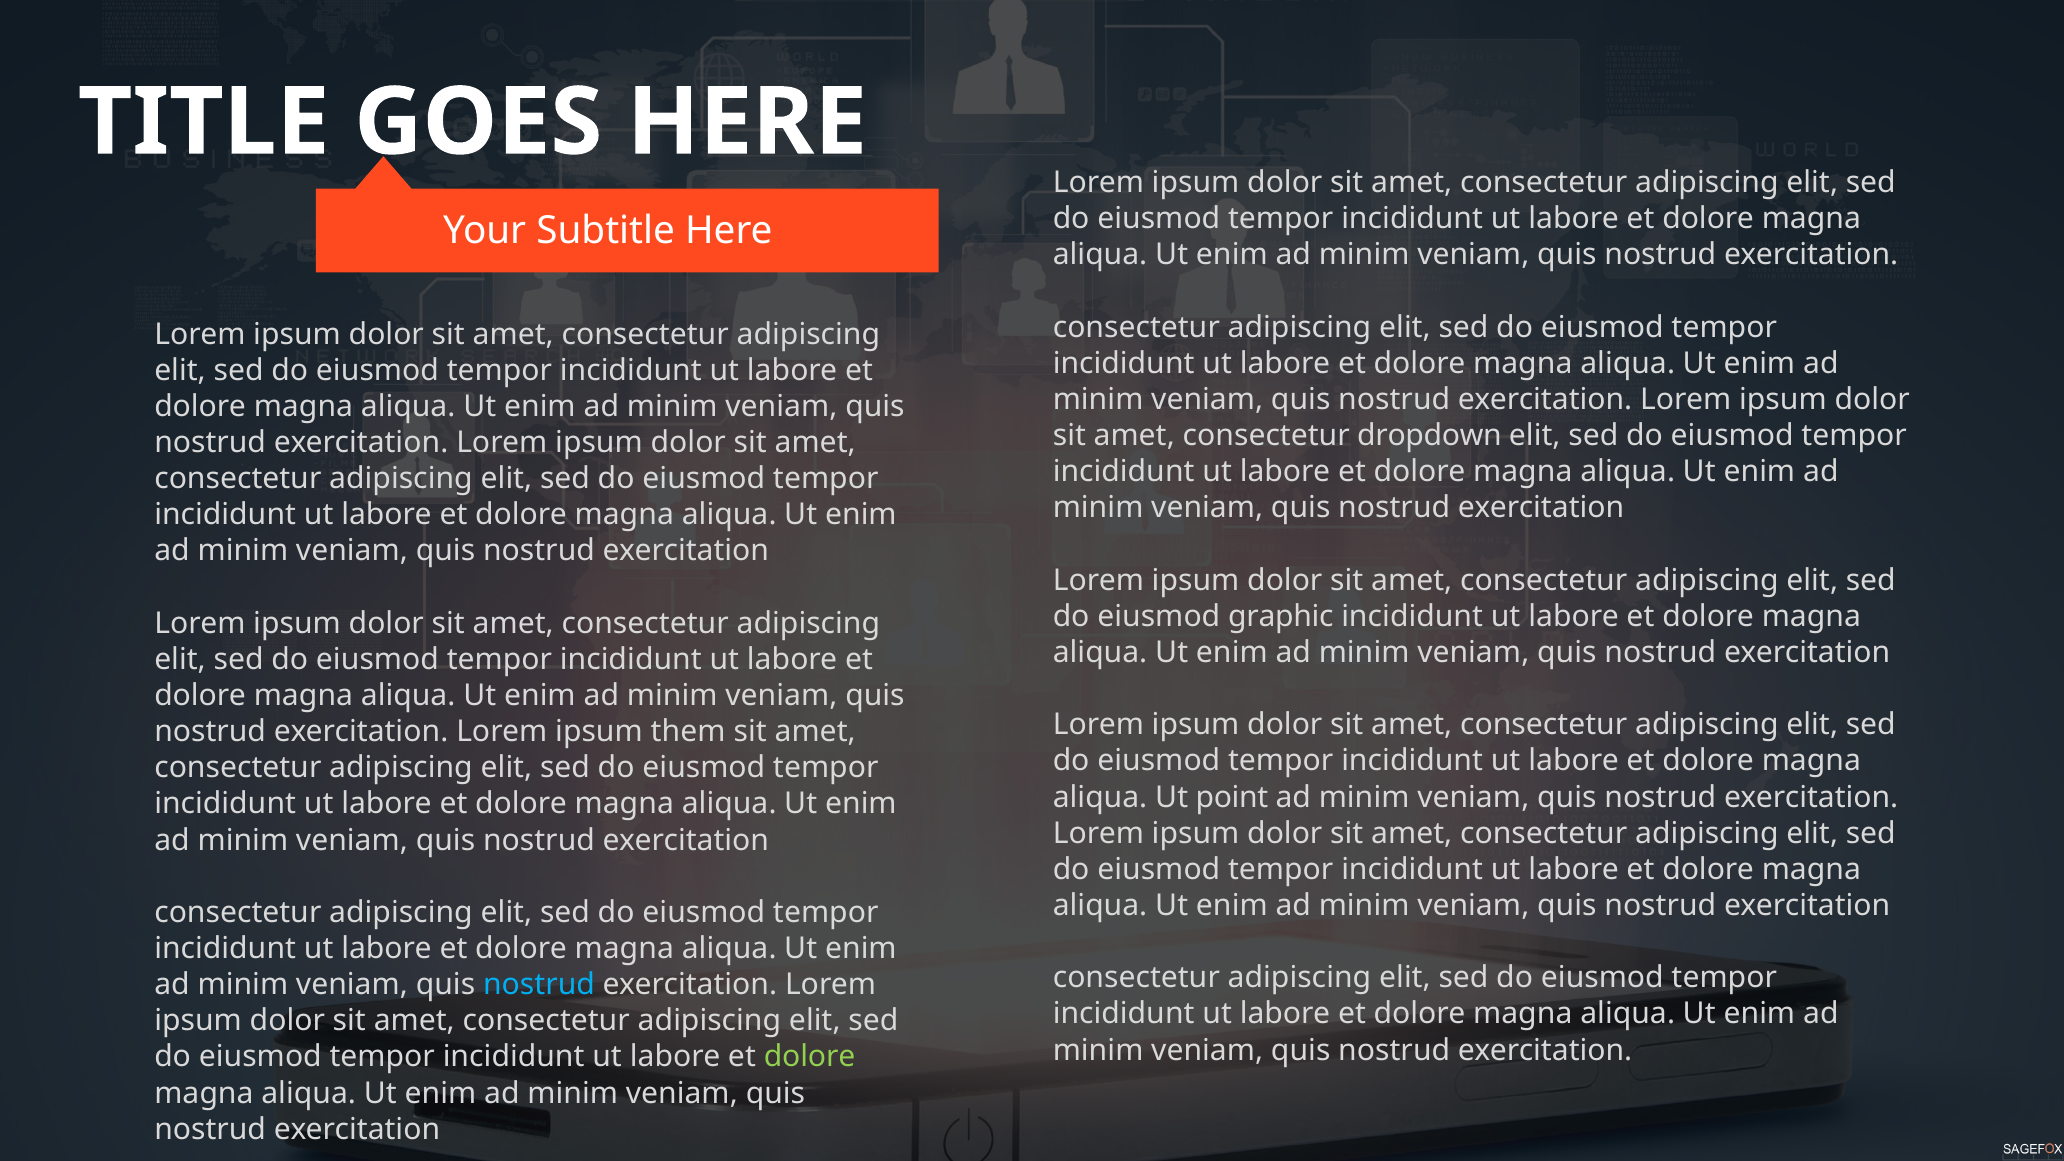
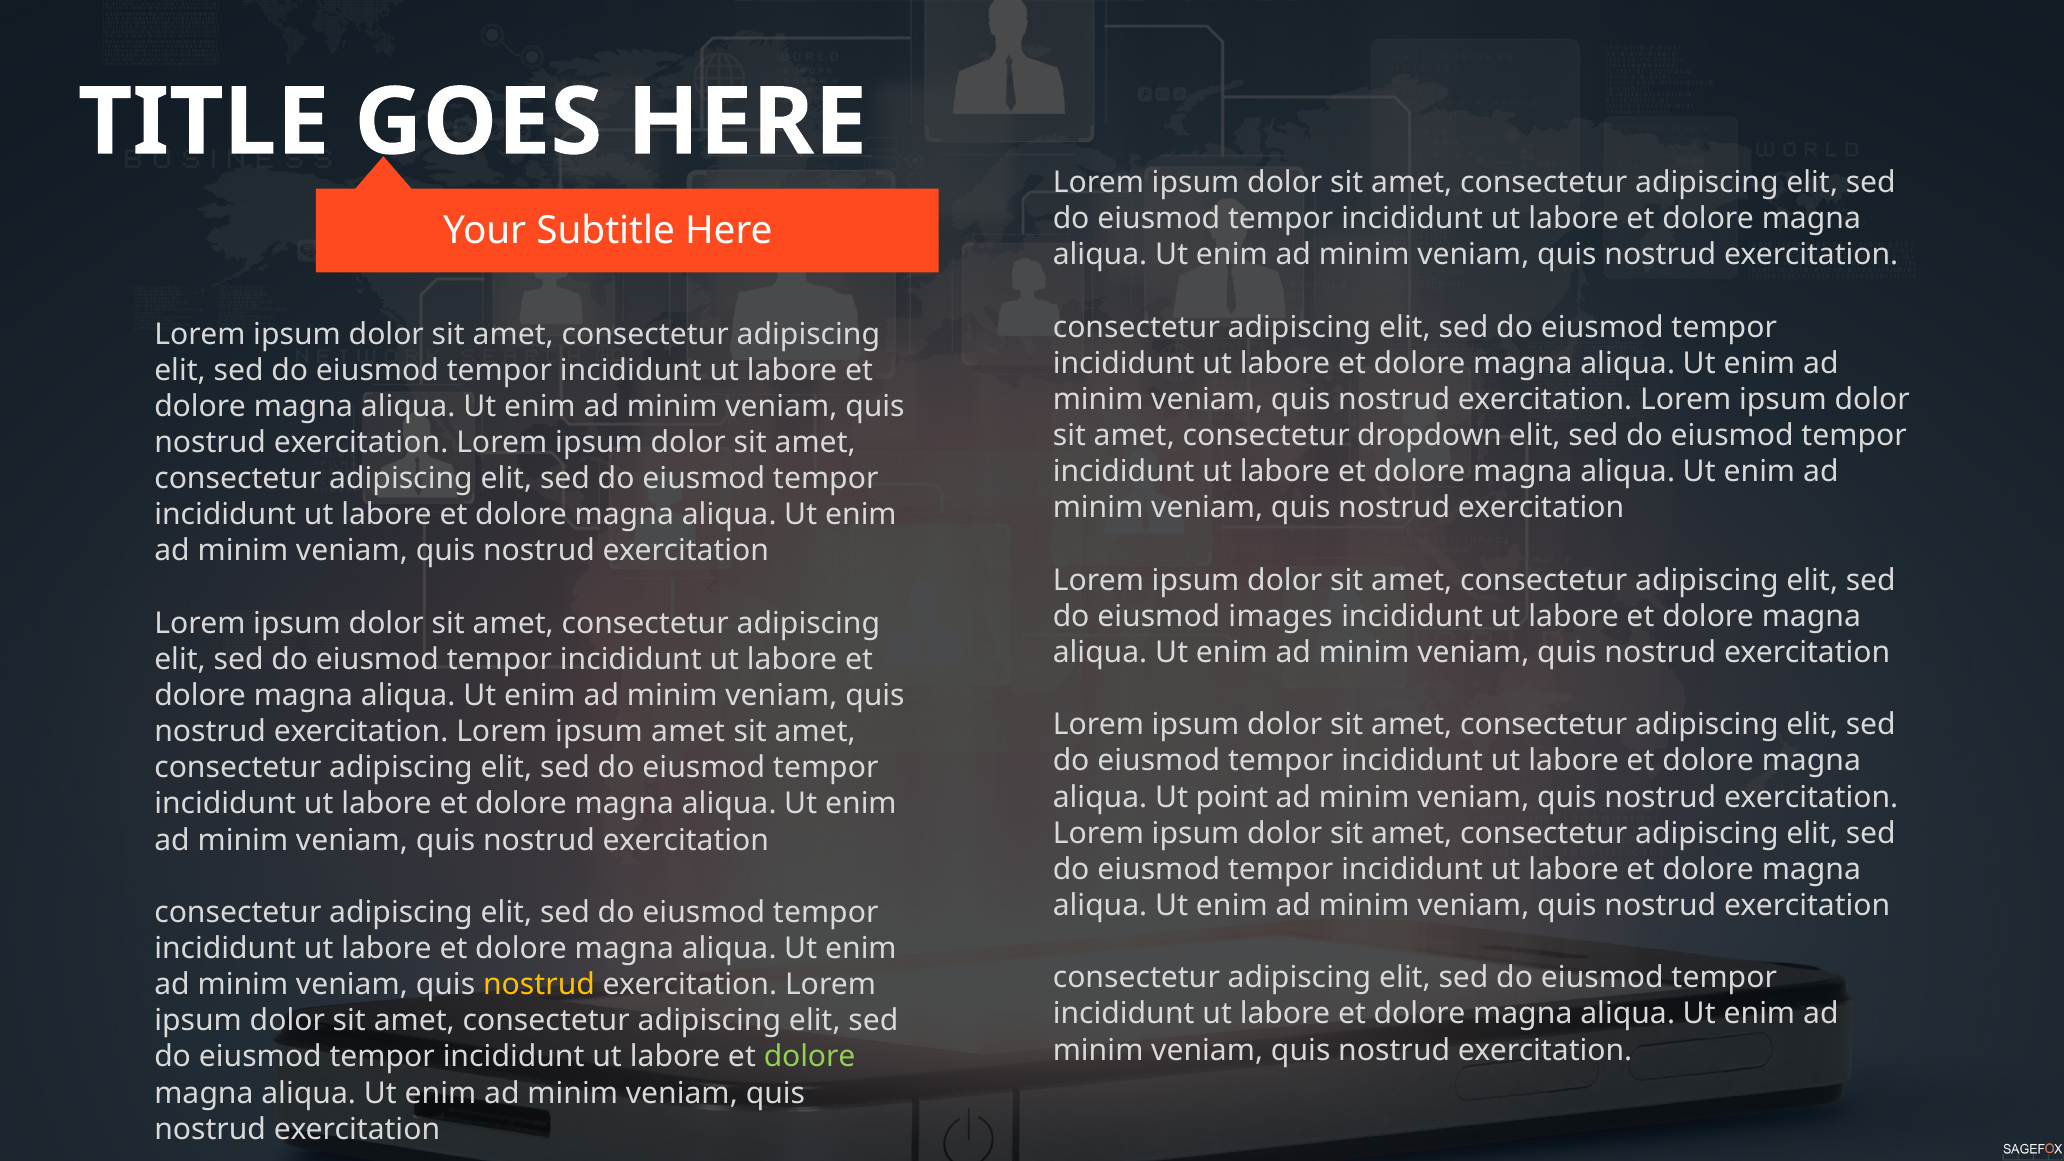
graphic: graphic -> images (1281, 616)
ipsum them: them -> amet (688, 732)
nostrud colour: light blue -> yellow (539, 985)
